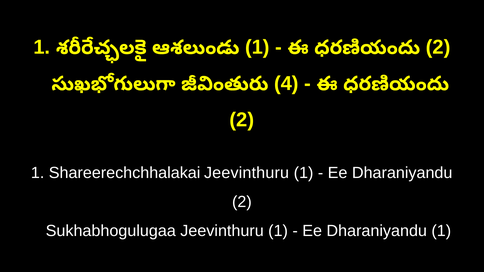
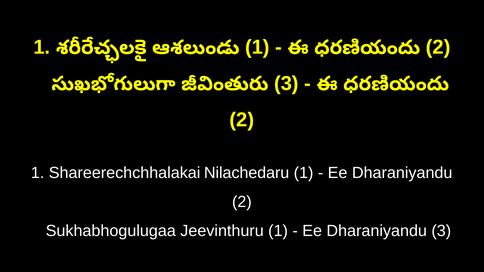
4: 4 -> 3 (286, 84)
Shareerechchhalakai Jeevinthuru: Jeevinthuru -> Nilachedaru (247, 173)
Dharaniyandu 1: 1 -> 3 (441, 231)
